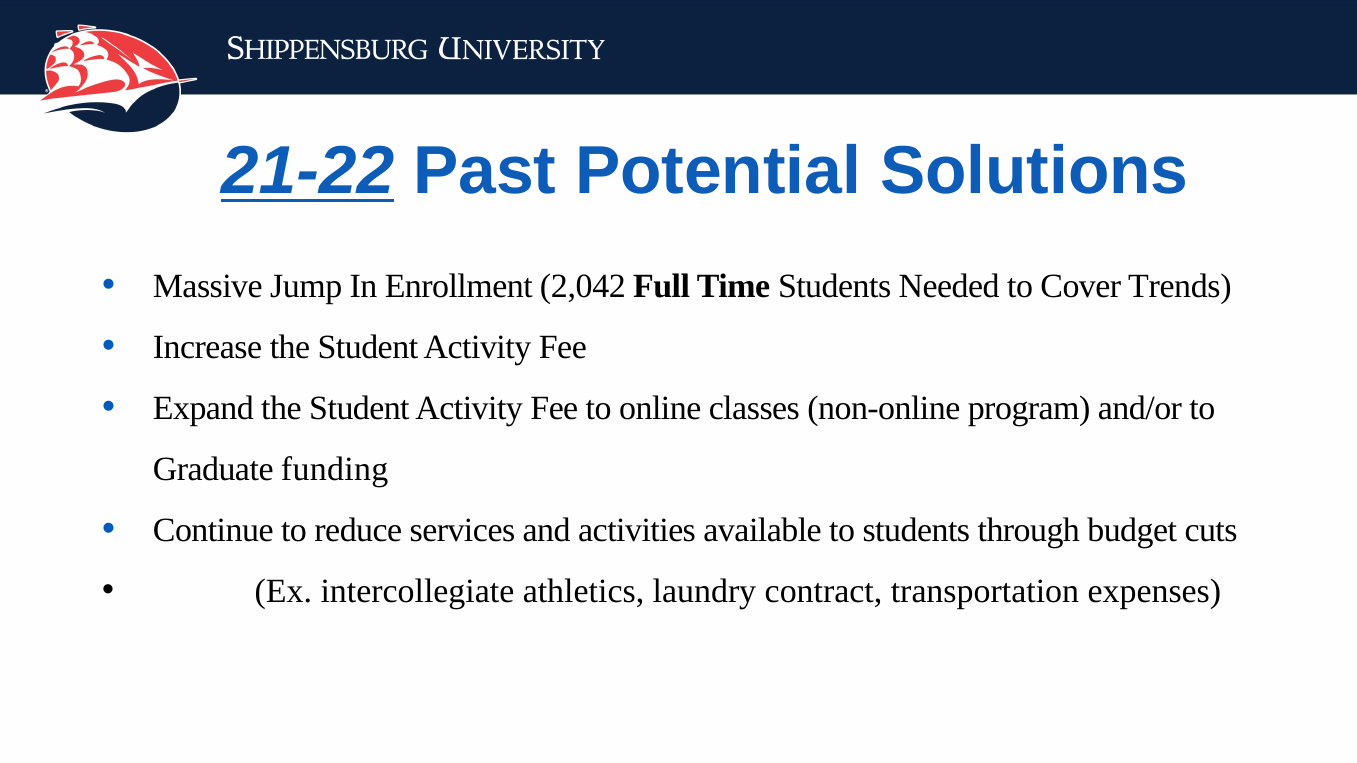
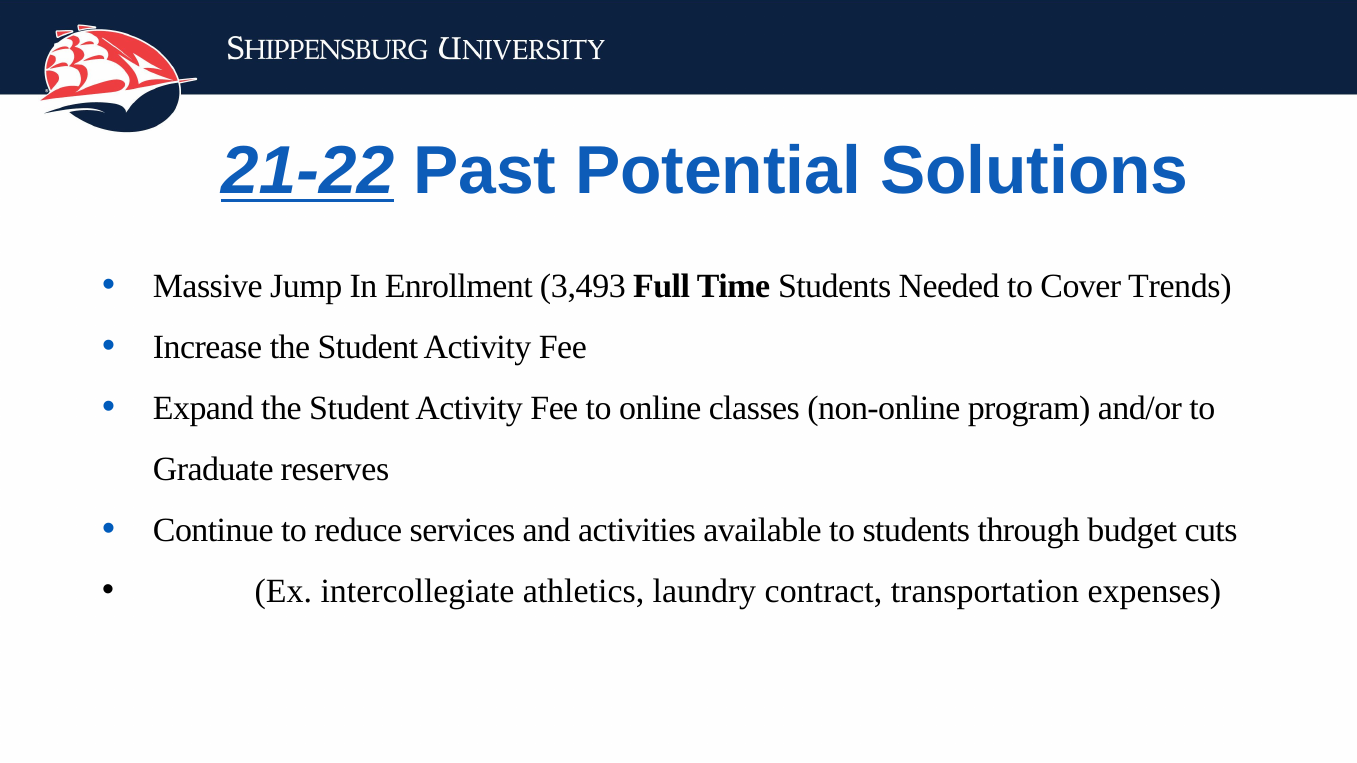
2,042: 2,042 -> 3,493 (583, 287)
funding: funding -> reserves (335, 470)
